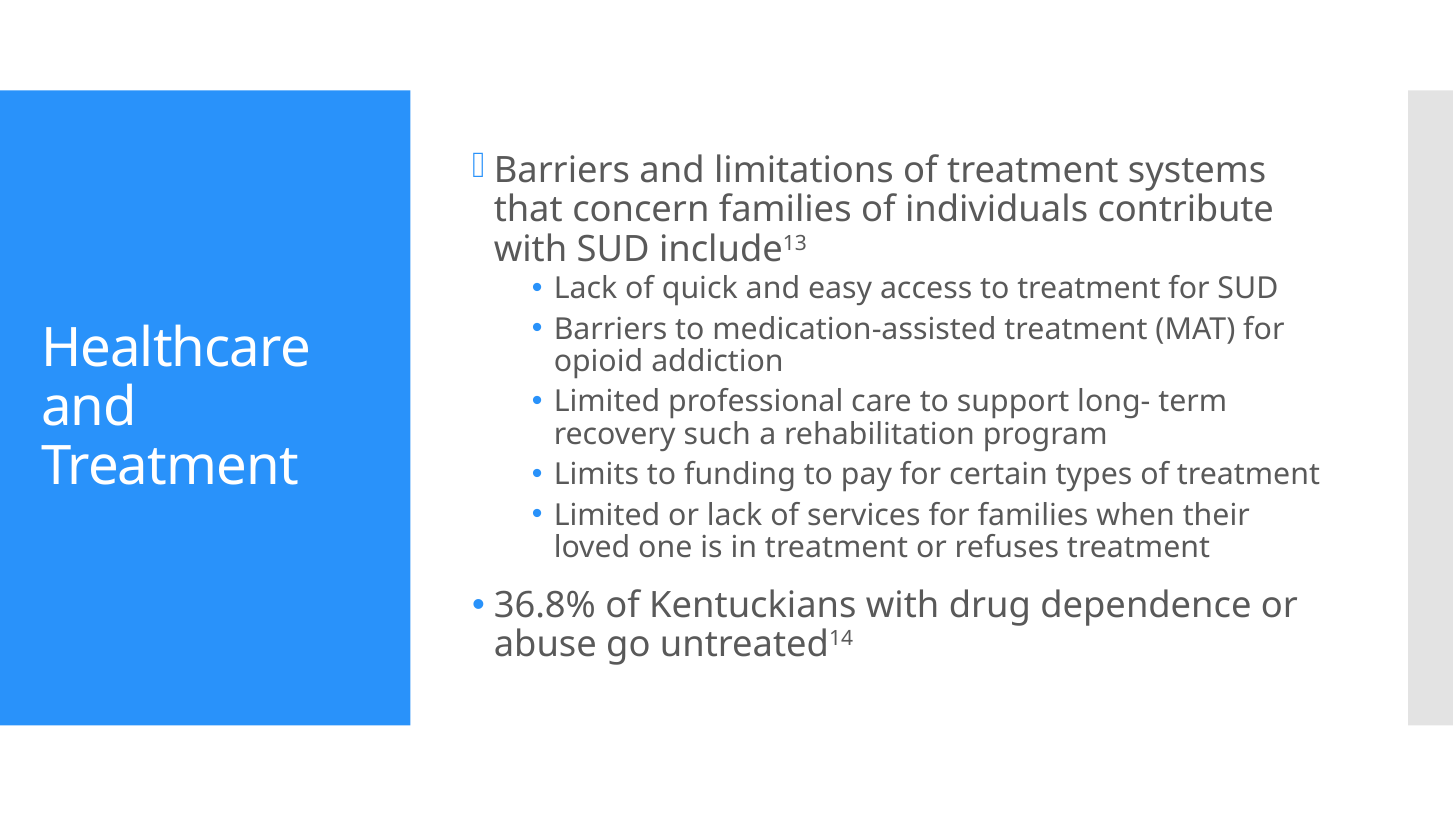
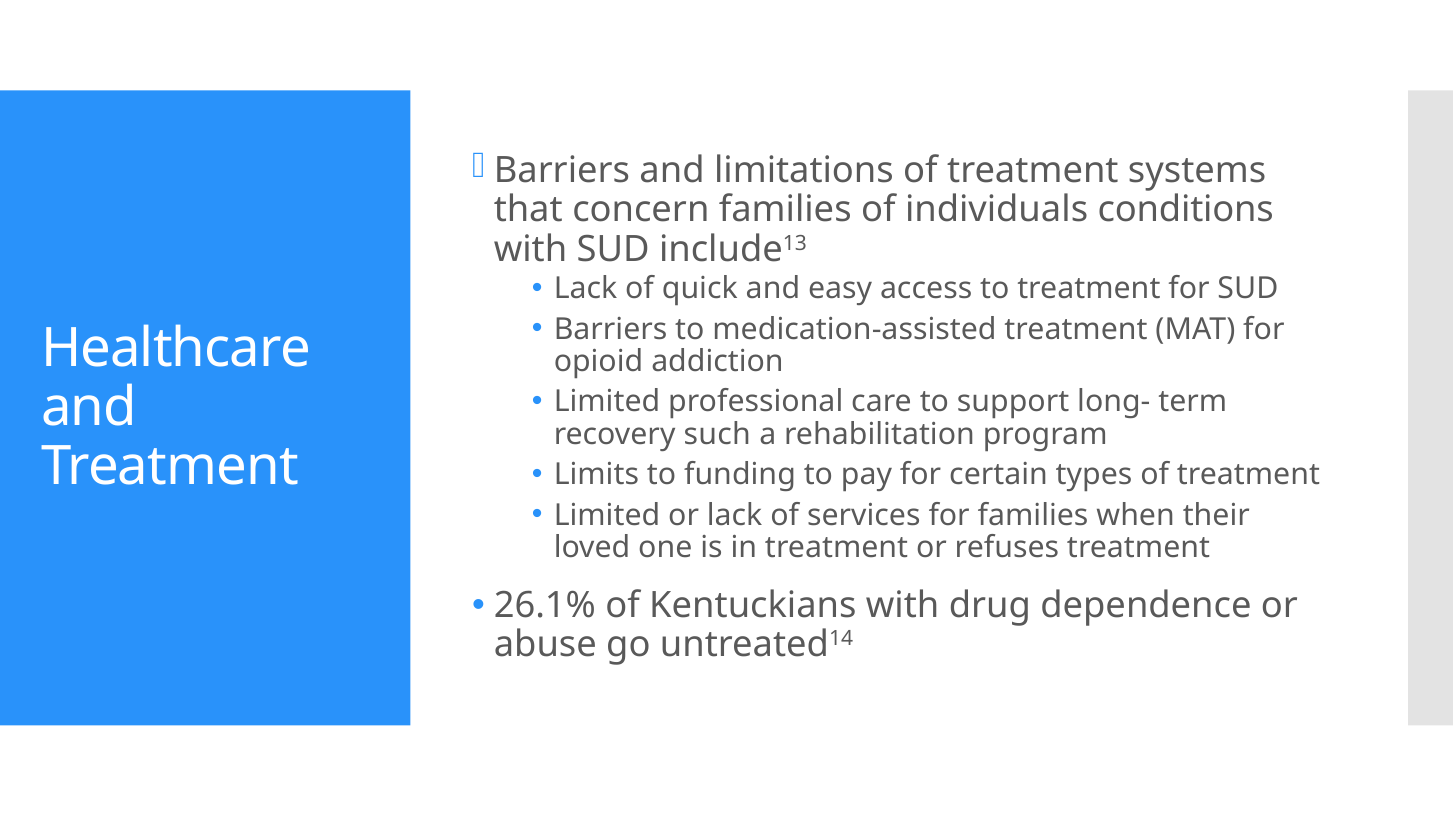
contribute: contribute -> conditions (1186, 210)
36.8%: 36.8% -> 26.1% (545, 606)
